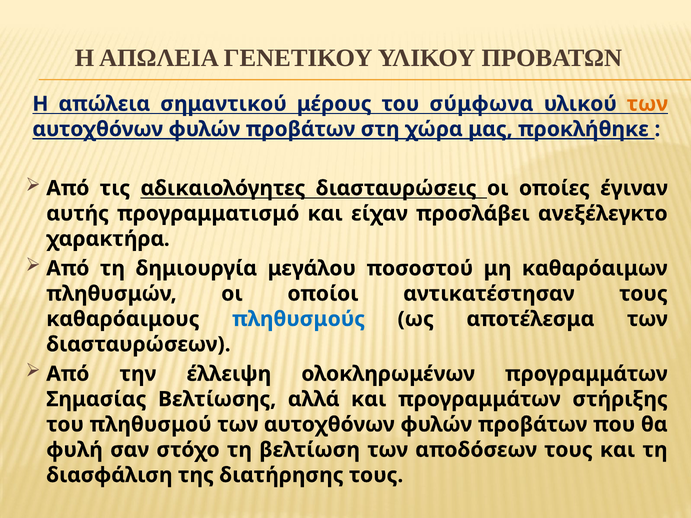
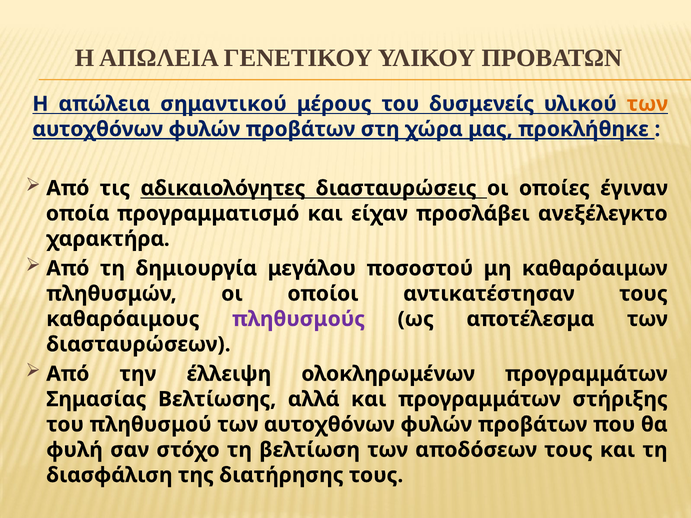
σύμφωνα: σύμφωνα -> δυσμενείς (482, 104)
αυτής: αυτής -> οποία (78, 214)
πληθυσμούς colour: blue -> purple (299, 319)
